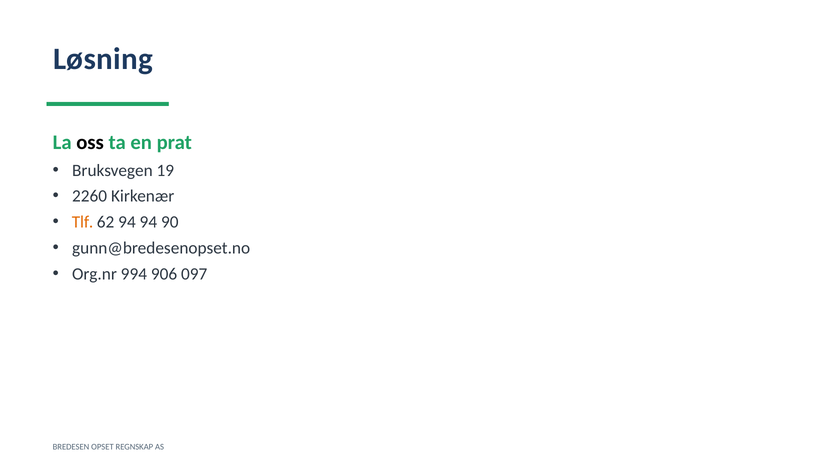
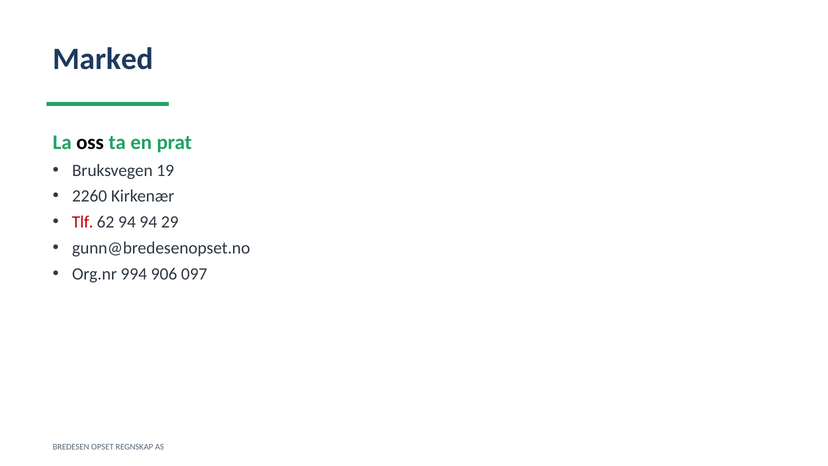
Løsning: Løsning -> Marked (103, 59)
Tlf colour: orange -> red (83, 222)
90: 90 -> 29 (170, 222)
